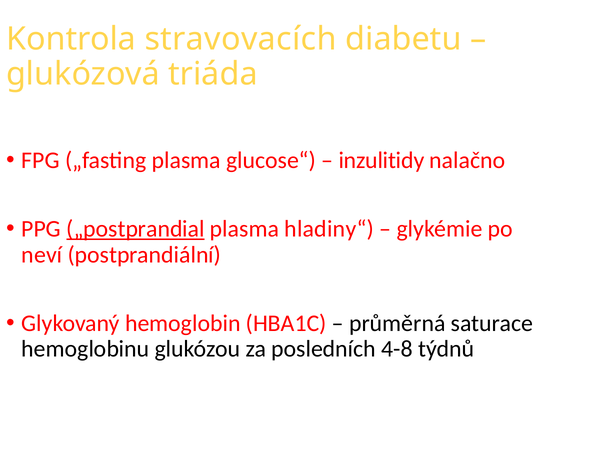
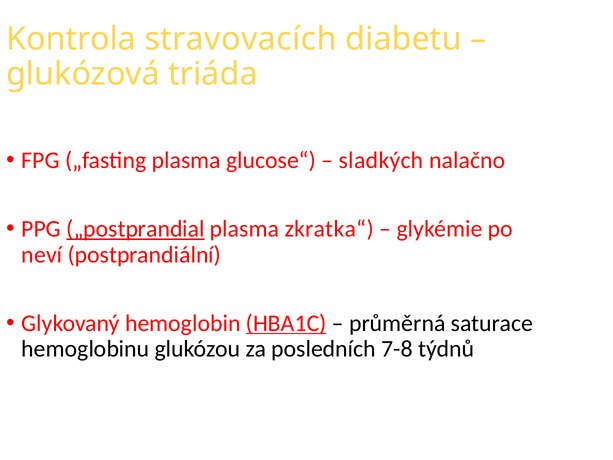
inzulitidy: inzulitidy -> sladkých (381, 160)
hladiny“: hladiny“ -> zkratka“ (329, 229)
HBA1C underline: none -> present (286, 323)
4-8: 4-8 -> 7-8 (397, 349)
